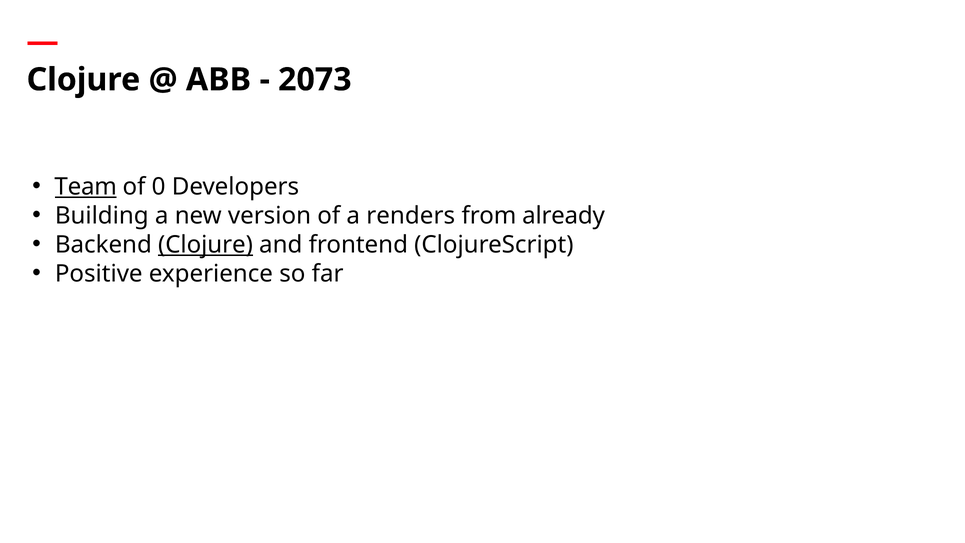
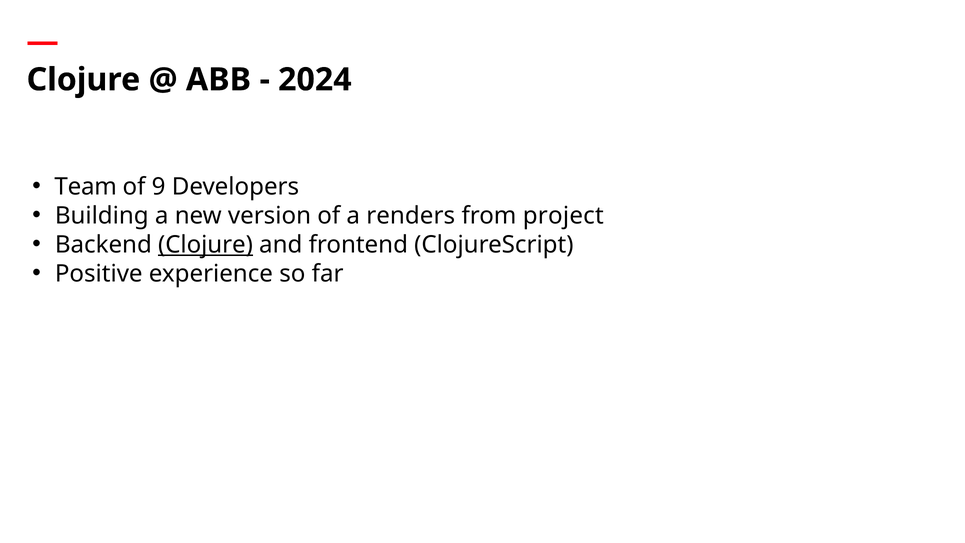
2073: 2073 -> 2024 (315, 80)
Team underline: present -> none (86, 187)
0: 0 -> 9 (159, 187)
already: already -> project (563, 216)
